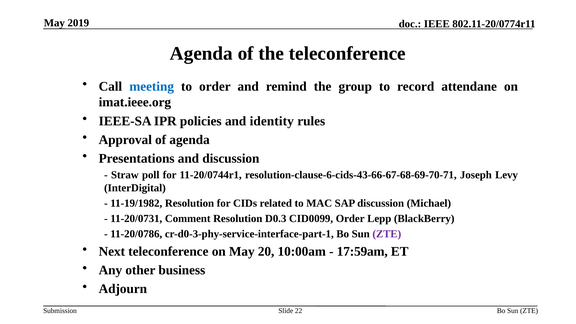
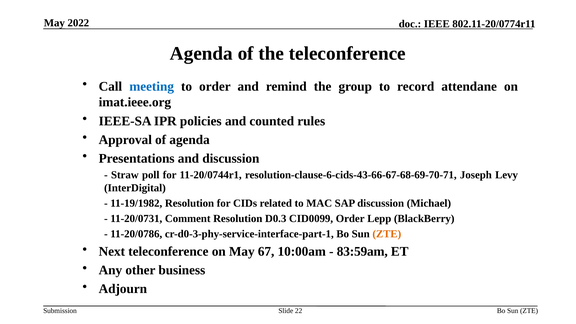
2019: 2019 -> 2022 (78, 23)
identity: identity -> counted (272, 121)
ZTE colour: purple -> orange (387, 234)
20: 20 -> 67 (266, 252)
17:59am: 17:59am -> 83:59am (362, 252)
